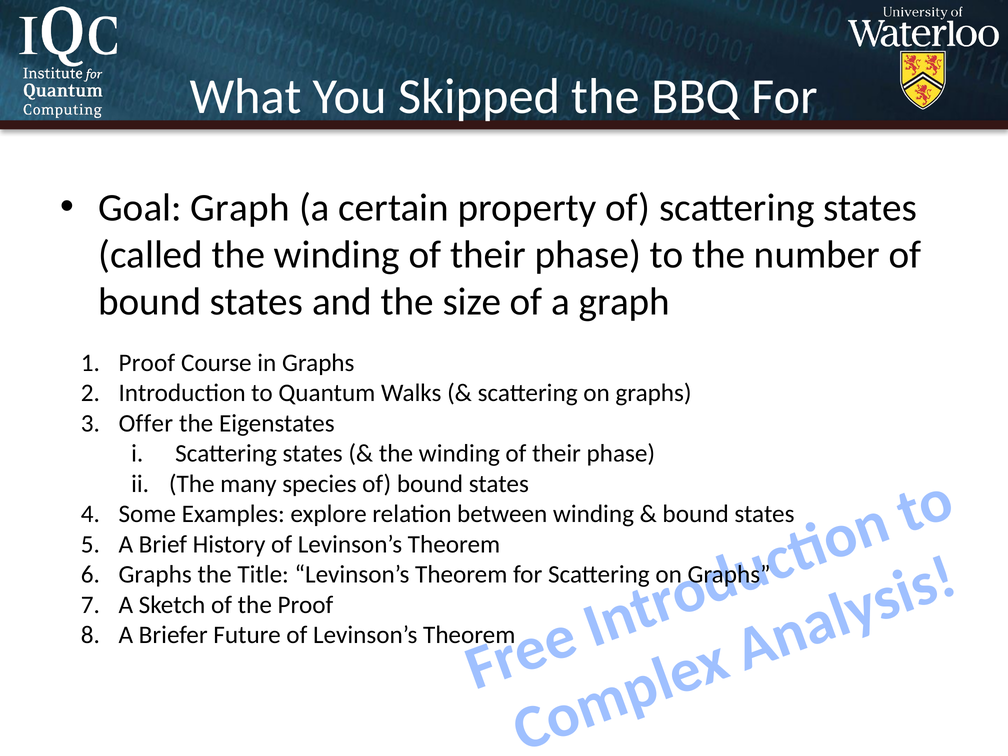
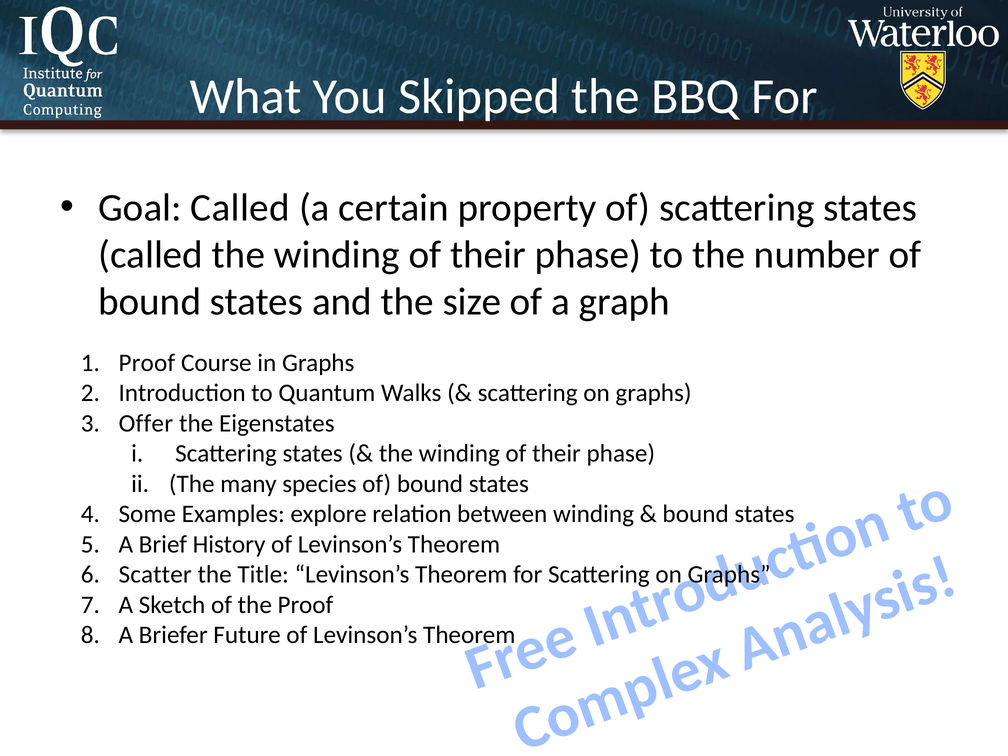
Goal Graph: Graph -> Called (240, 208)
Graphs: Graphs -> Scatter (155, 574)
